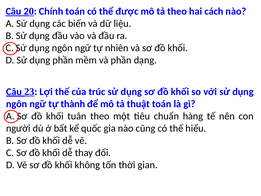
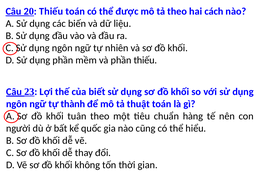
20 Chính: Chính -> Thiếu (51, 11)
phần dạng: dạng -> thiếu (145, 60)
trúc: trúc -> biết (97, 92)
